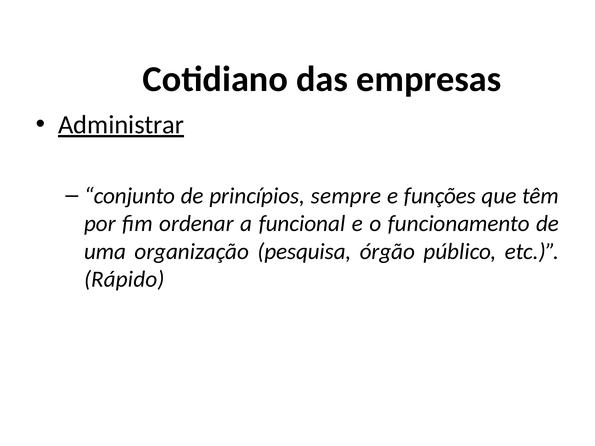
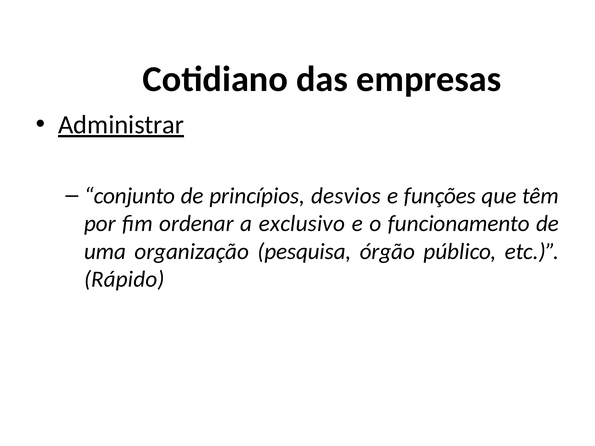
sempre: sempre -> desvios (346, 196)
funcional: funcional -> exclusivo (302, 224)
